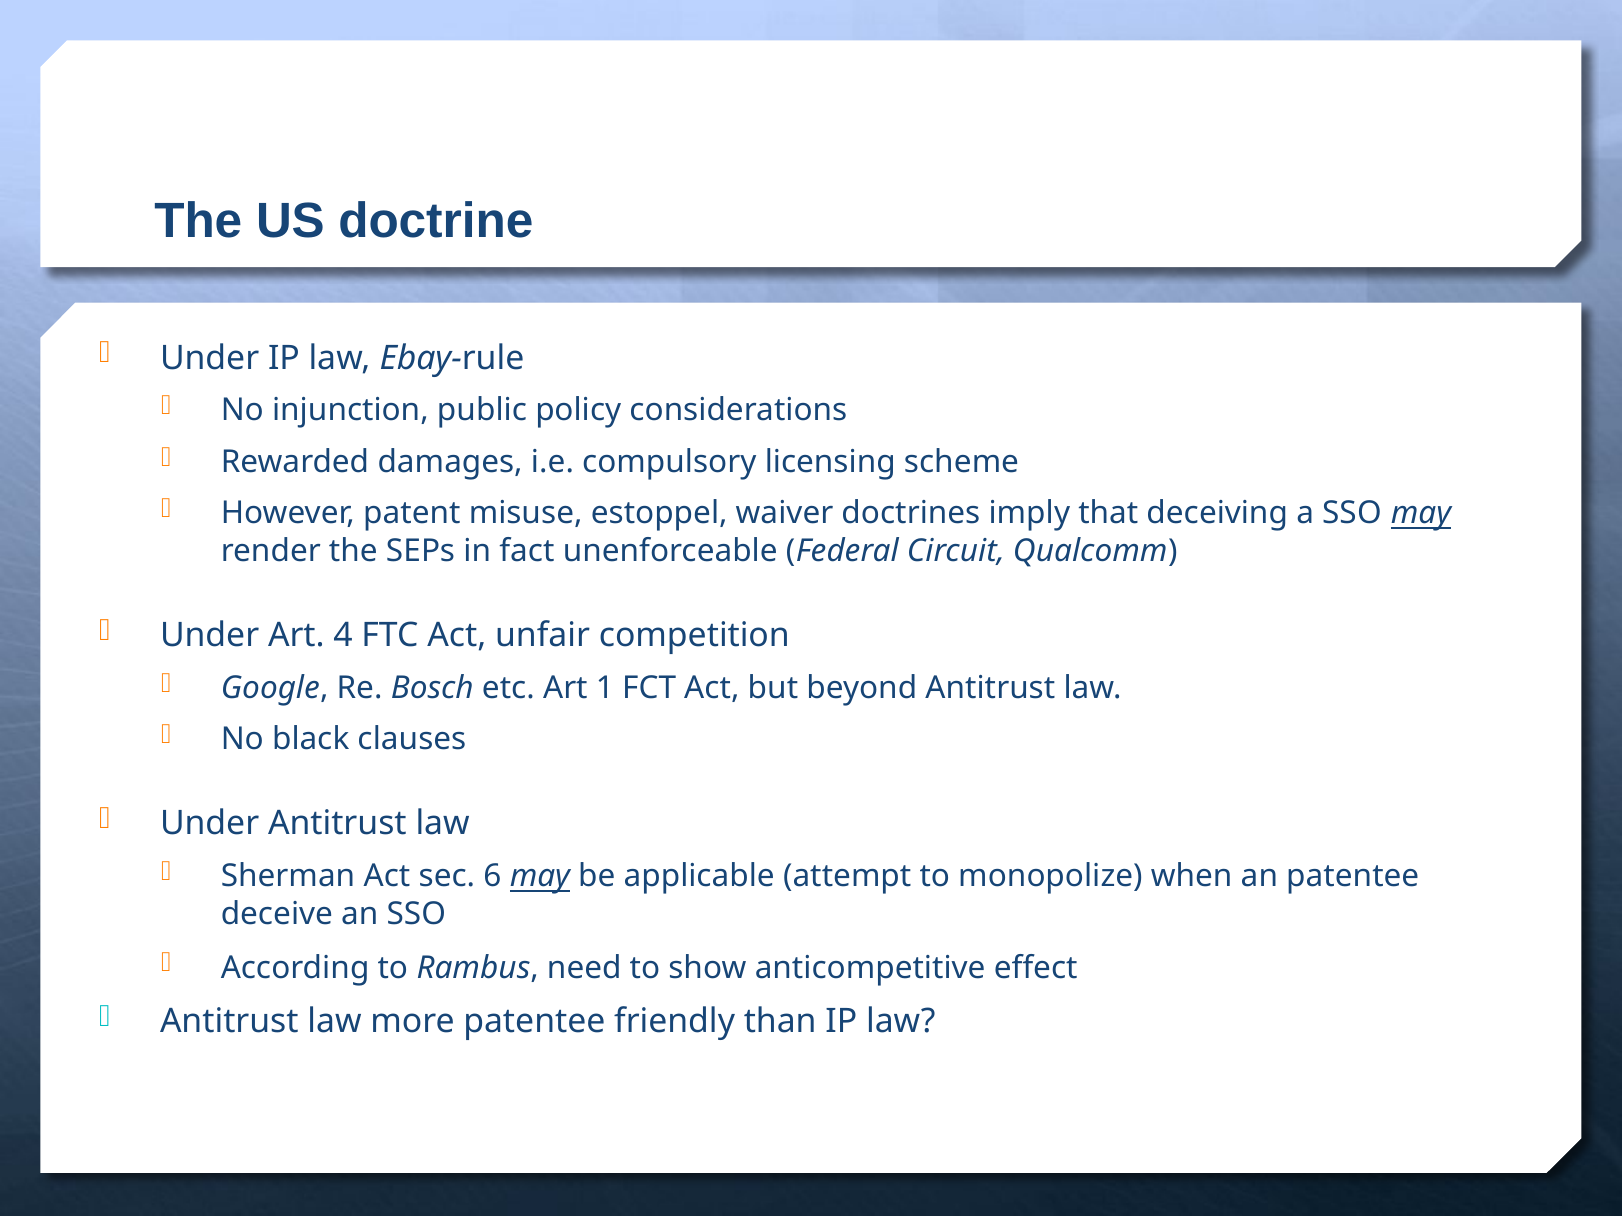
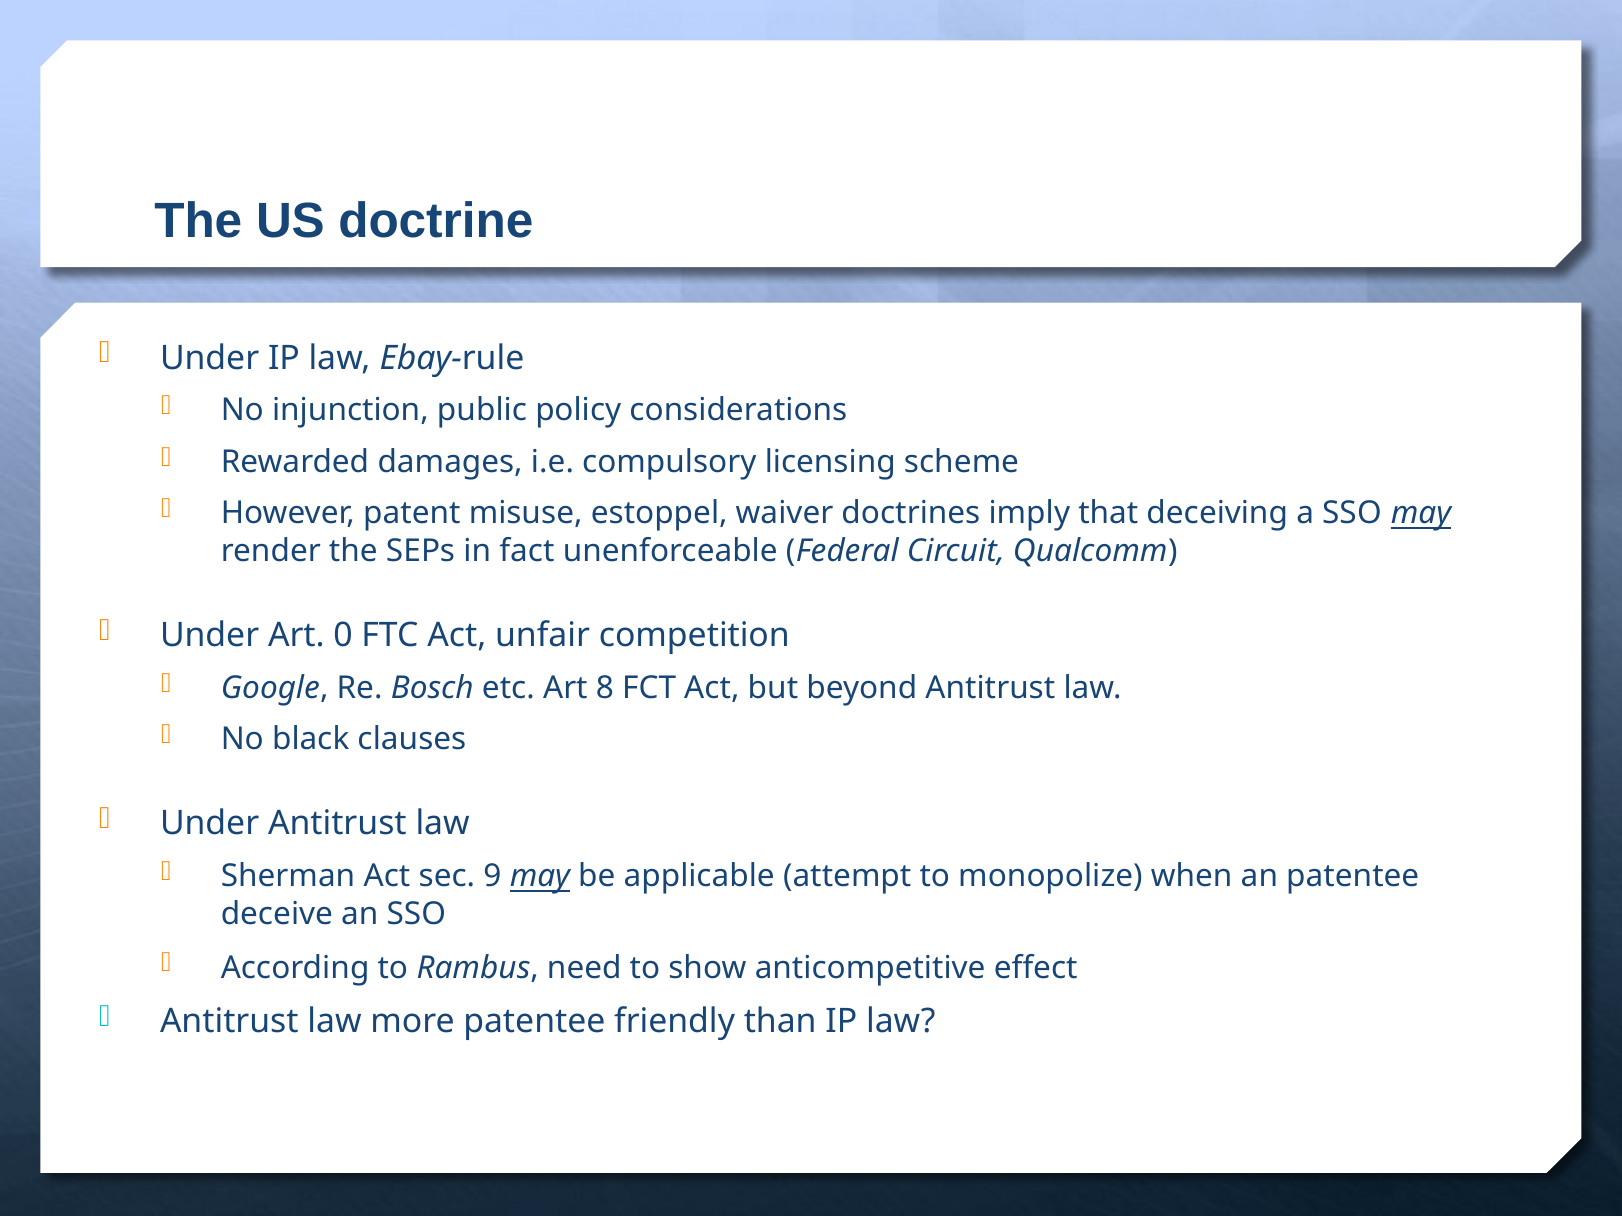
4: 4 -> 0 (343, 636)
1: 1 -> 8 (605, 688)
6: 6 -> 9 (492, 877)
